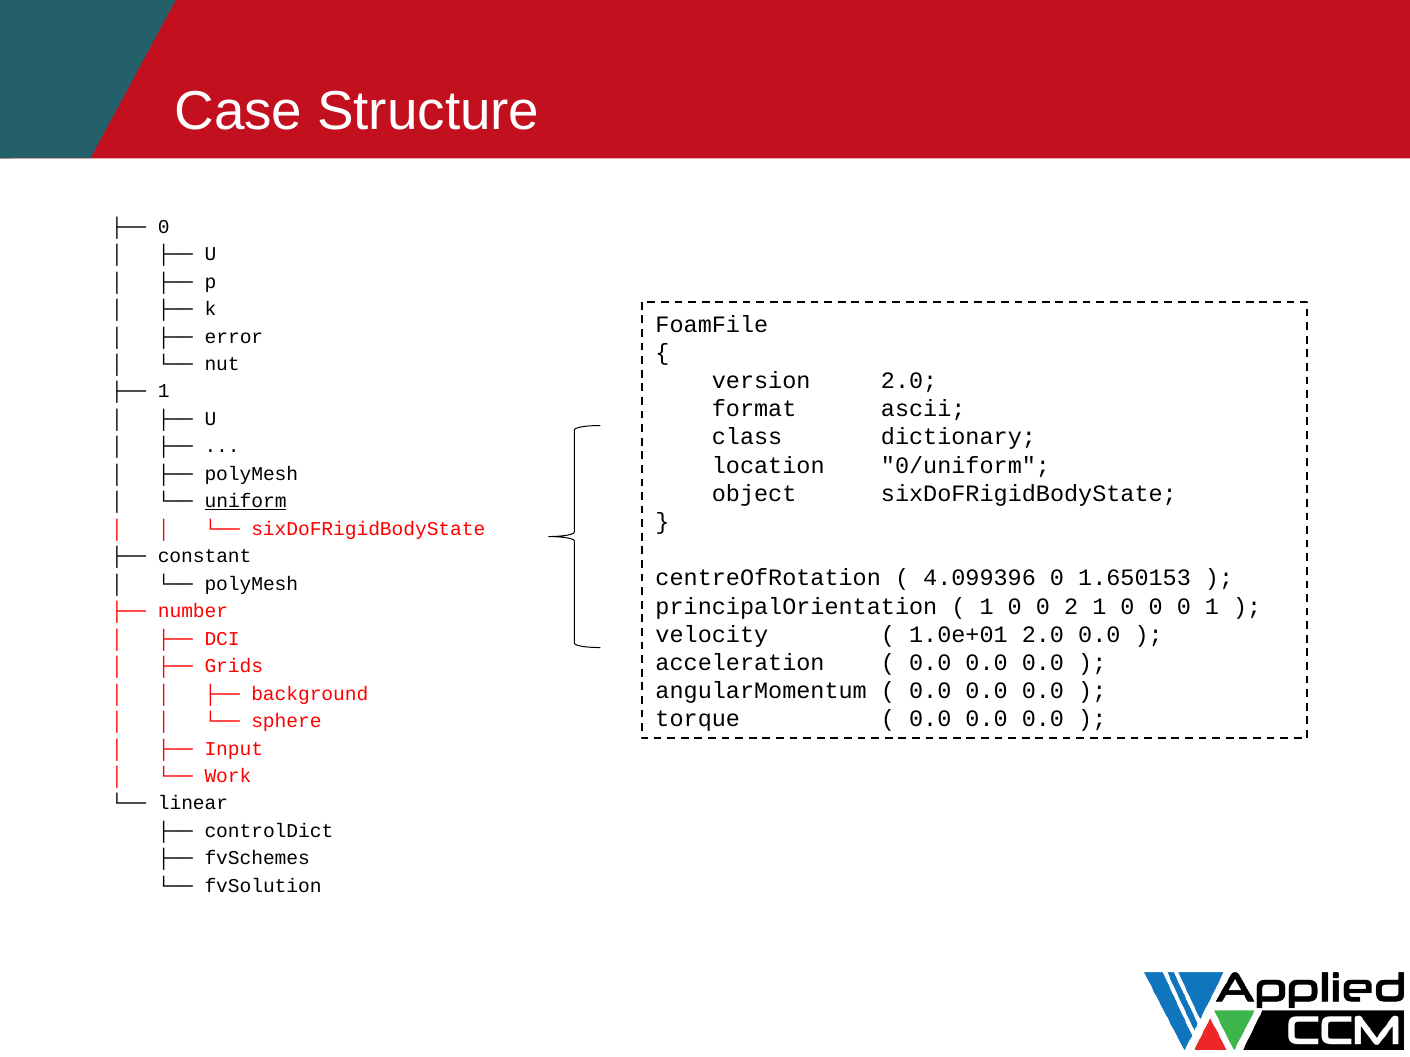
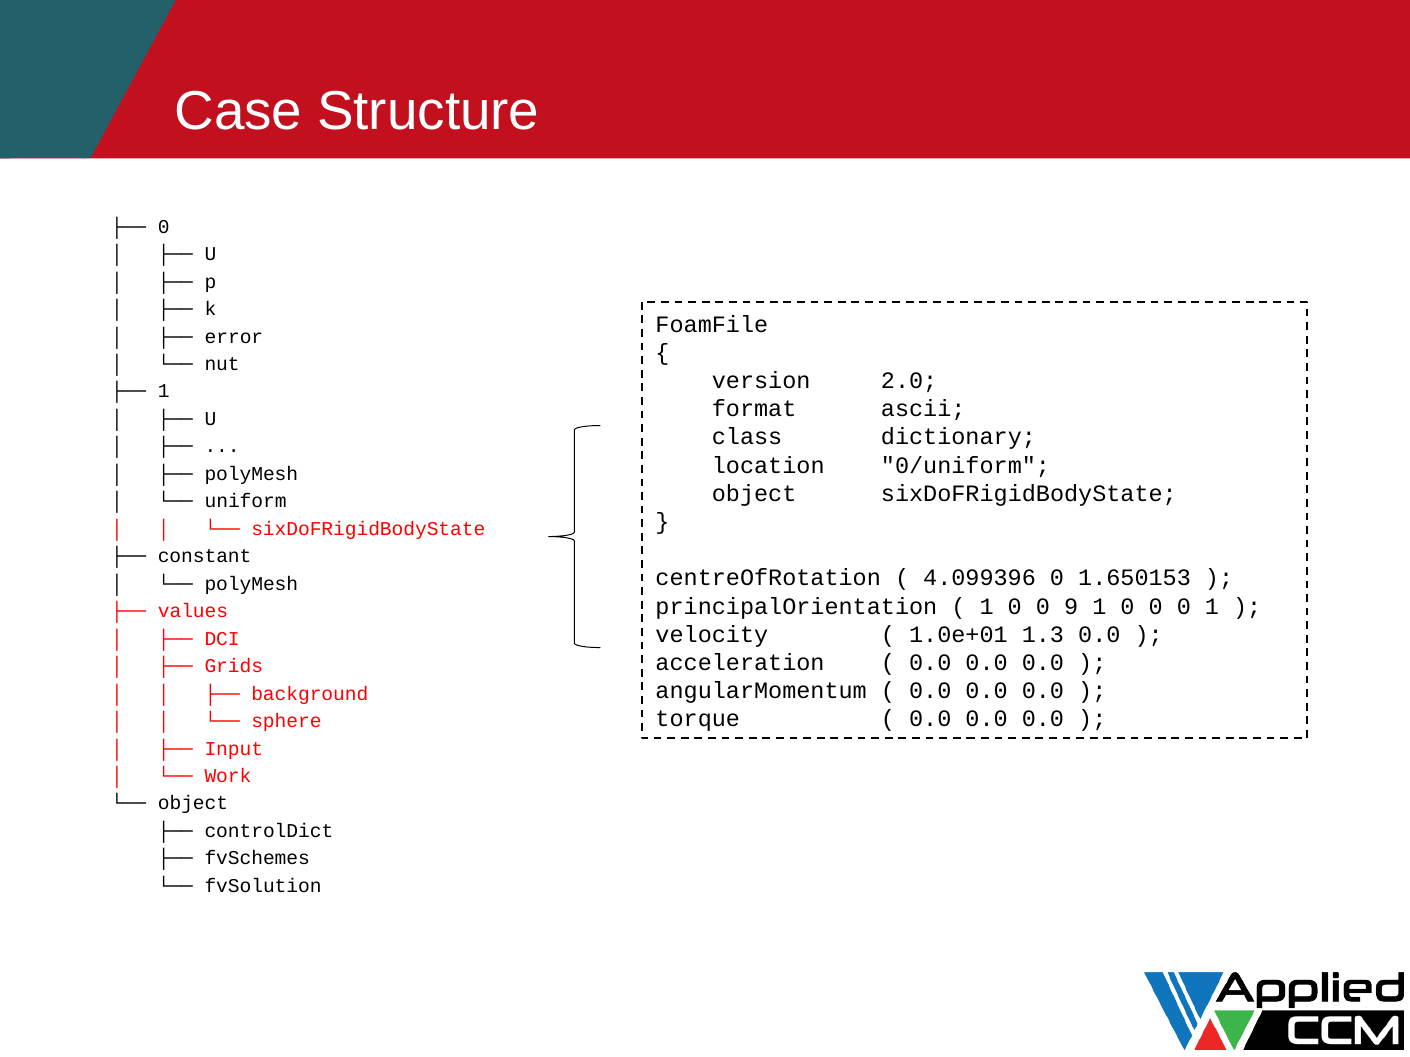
uniform underline: present -> none (246, 502)
2: 2 -> 9 (1071, 607)
number: number -> values (193, 612)
1.0e+01 2.0: 2.0 -> 1.3 (1043, 635)
linear: linear -> object (193, 804)
